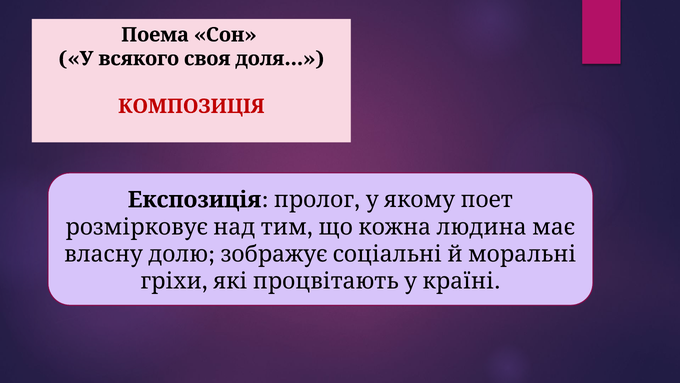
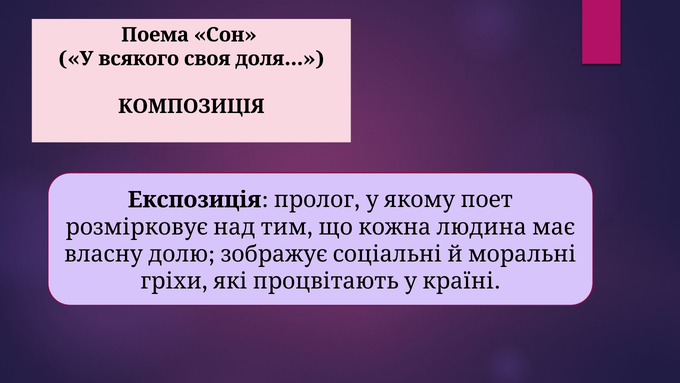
КОМПОЗИЦІЯ colour: red -> black (191, 106)
